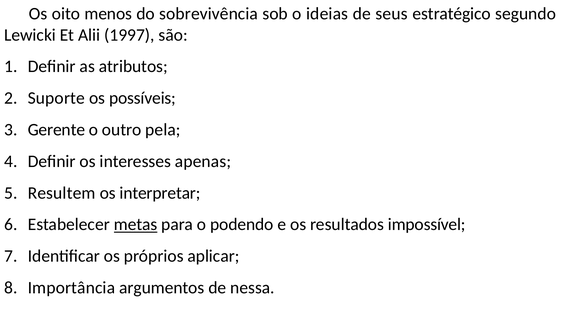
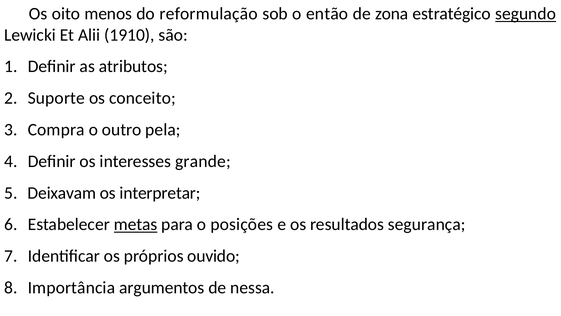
sobrevivência: sobrevivência -> reformulação (209, 14)
ideias: ideias -> então (327, 14)
seus: seus -> zona (392, 14)
segundo underline: none -> present (526, 14)
1997: 1997 -> 1910 (129, 35)
possíveis: possíveis -> conceito (142, 98)
Gerente: Gerente -> Compra (56, 130)
apenas: apenas -> grande (203, 161)
Resultem: Resultem -> Deixavam (62, 193)
podendo: podendo -> posições (242, 224)
impossível: impossível -> segurança (427, 224)
aplicar: aplicar -> ouvido (214, 256)
